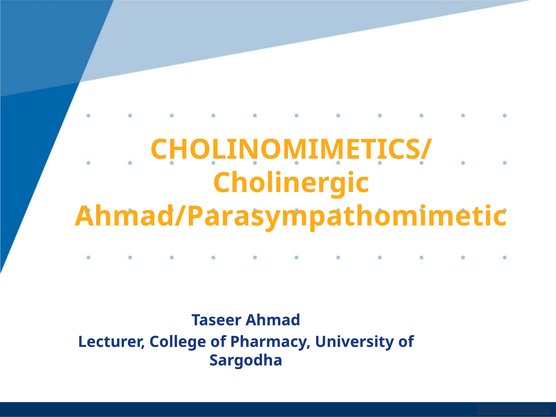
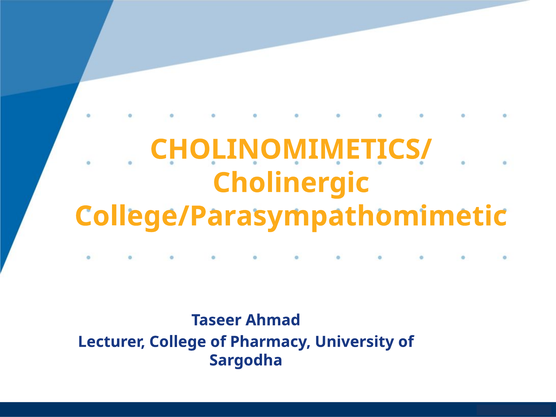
Ahmad/Parasympathomimetic: Ahmad/Parasympathomimetic -> College/Parasympathomimetic (291, 216)
